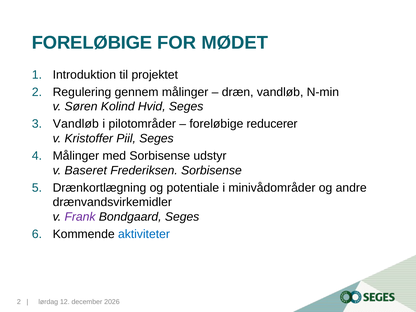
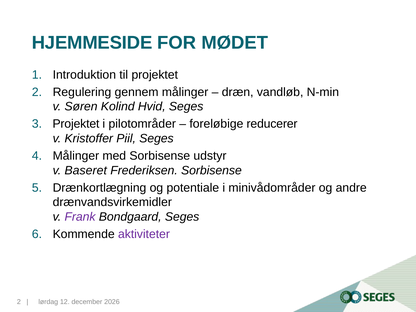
FORELØBIGE: FORELØBIGE -> HJEMMESIDE (92, 43)
Vandløb: Vandløb -> Projektet (76, 124)
aktiviteter colour: blue -> purple (144, 234)
